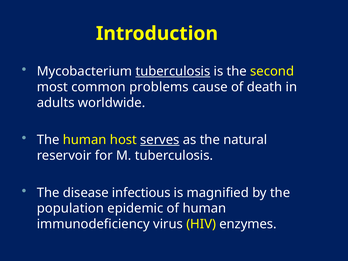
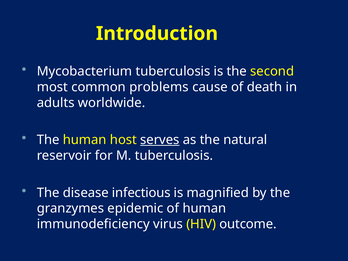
tuberculosis underline: present -> none (173, 71)
population: population -> granzymes (70, 208)
enzymes: enzymes -> outcome (248, 224)
